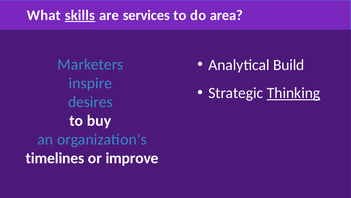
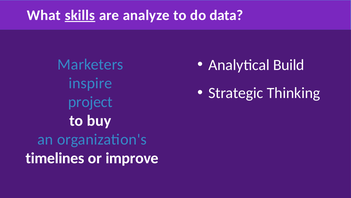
services: services -> analyze (146, 15)
area: area -> data (226, 15)
Thinking underline: present -> none (294, 93)
desires: desires -> project (90, 102)
